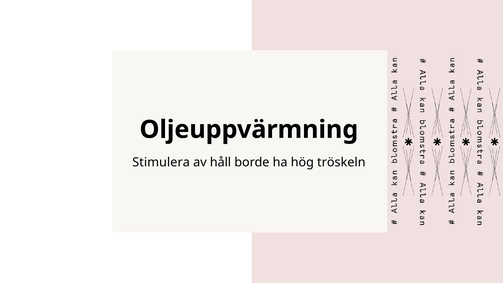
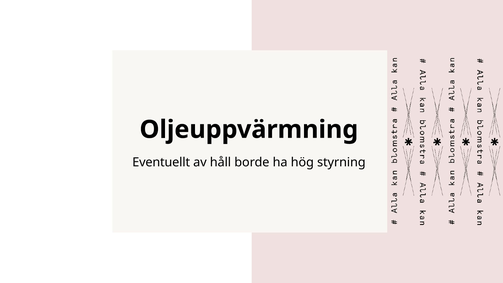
Stimulera: Stimulera -> Eventuellt (161, 162)
tröskeln: tröskeln -> styrning (341, 162)
